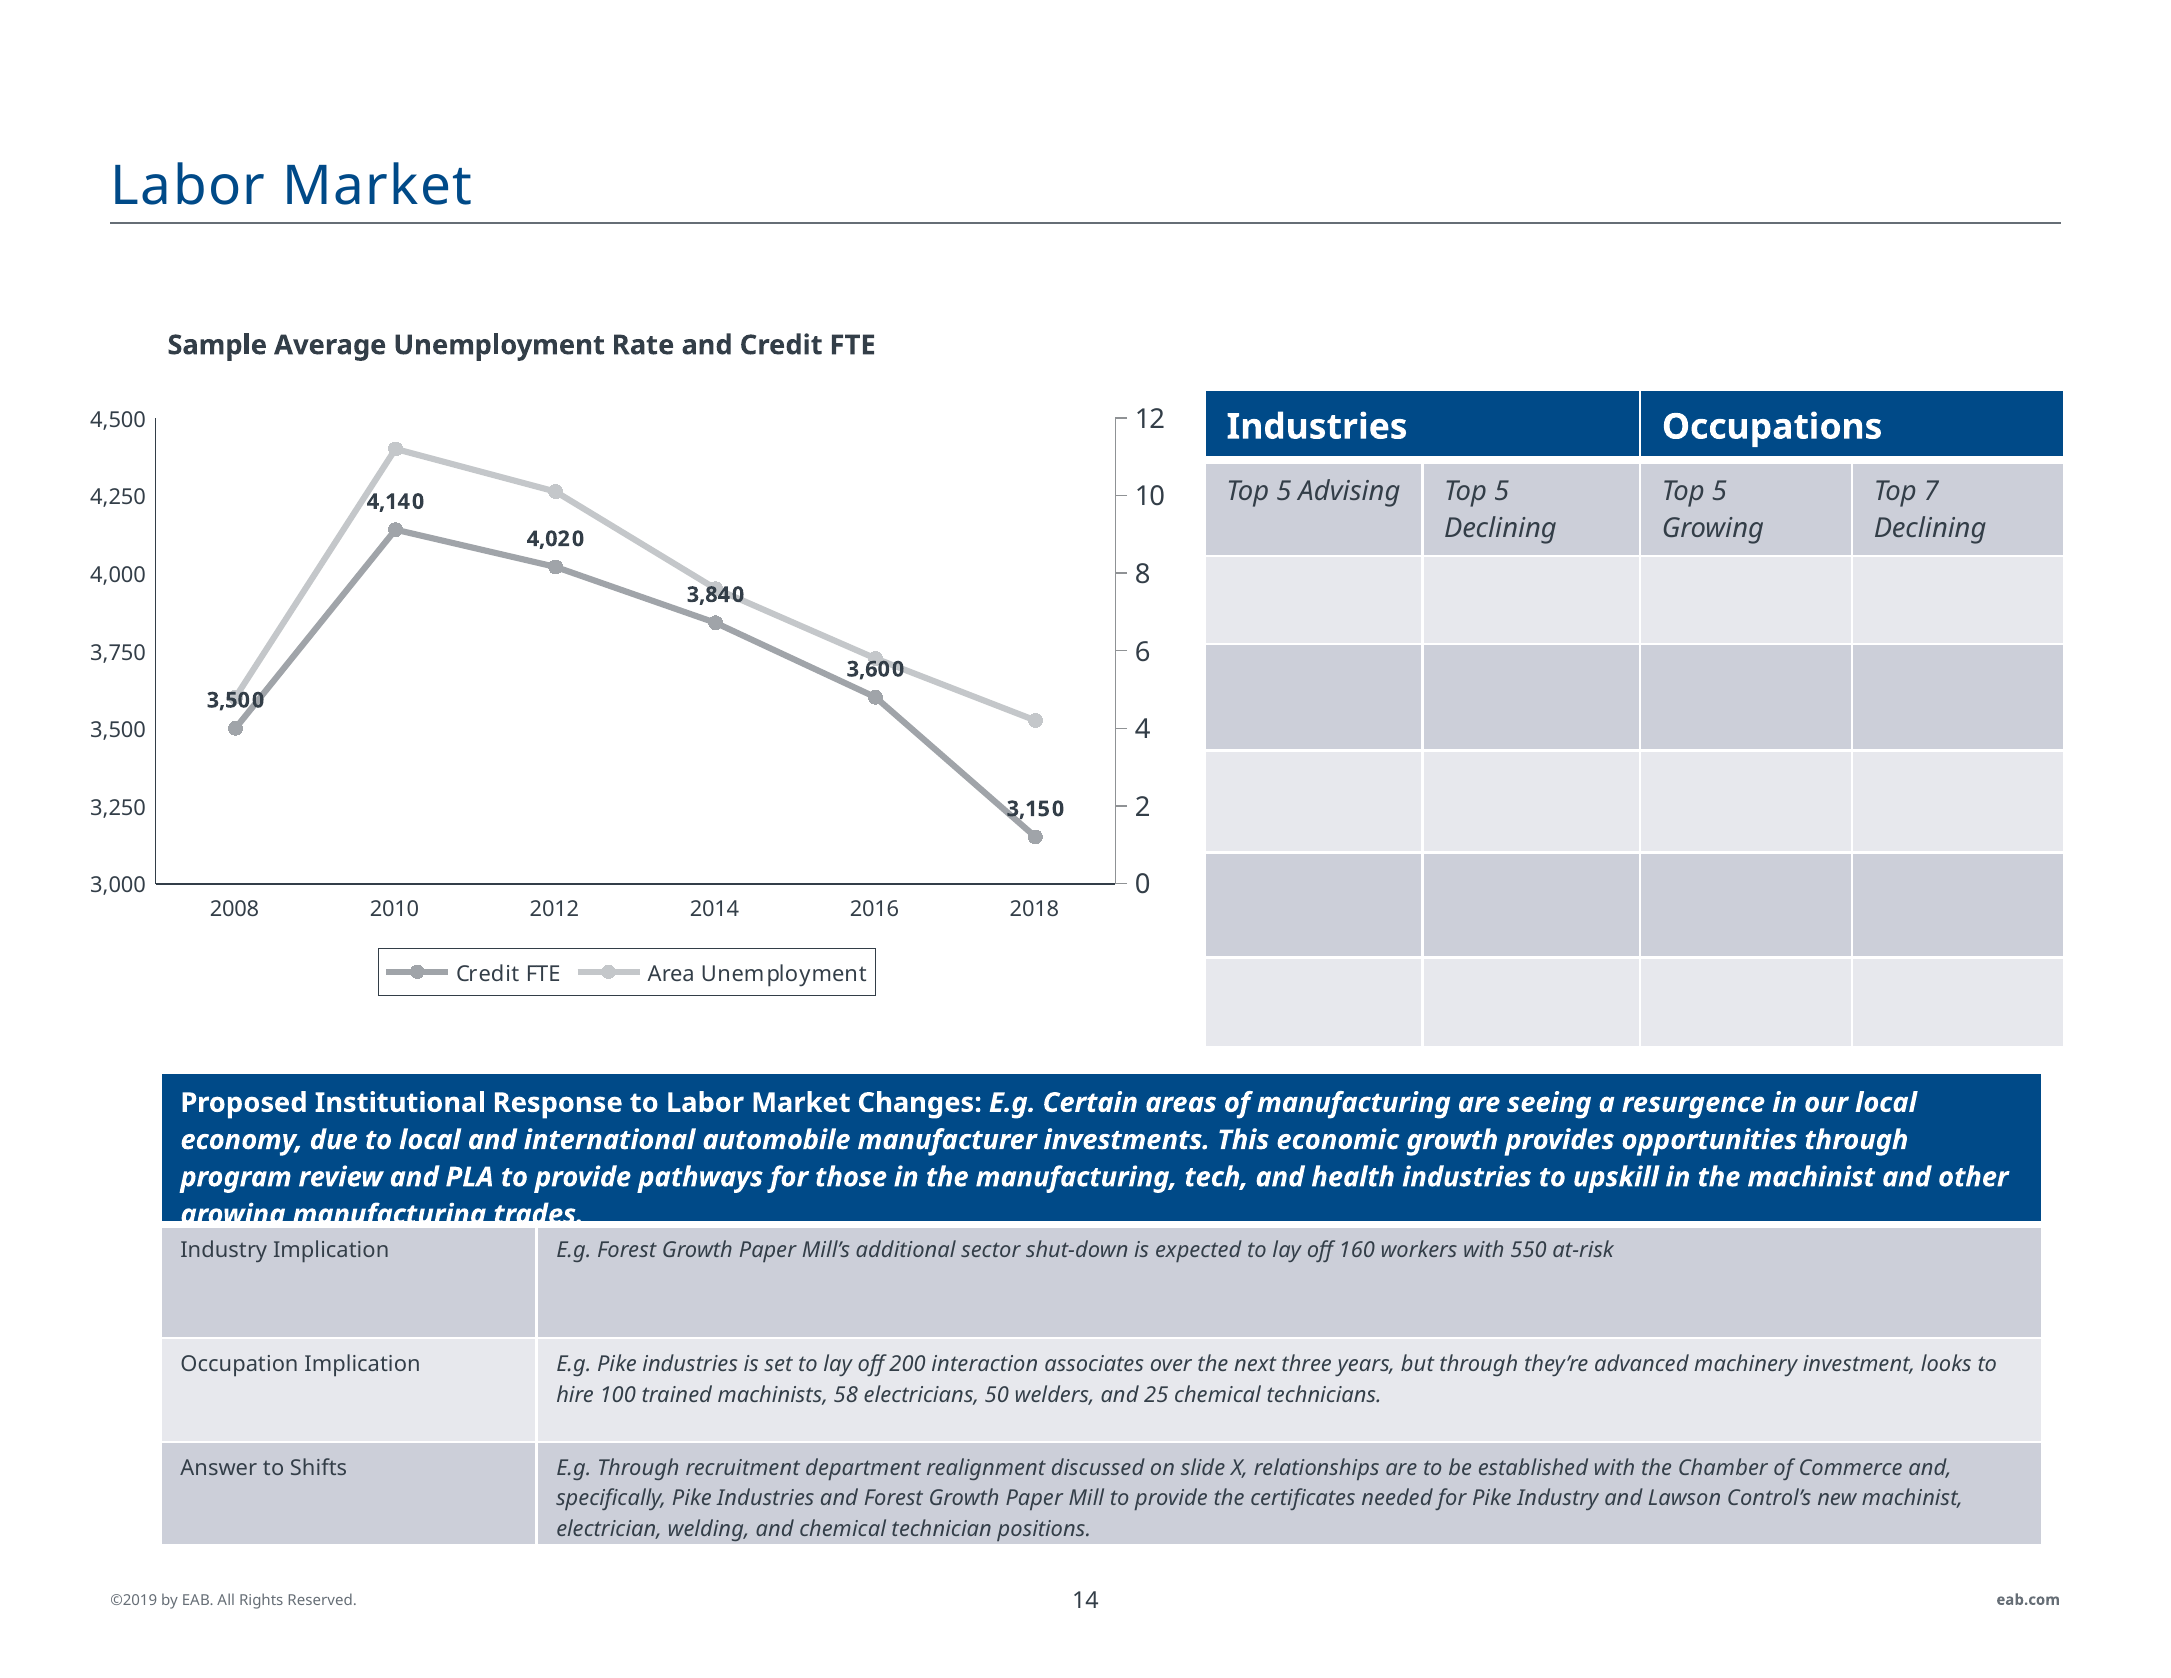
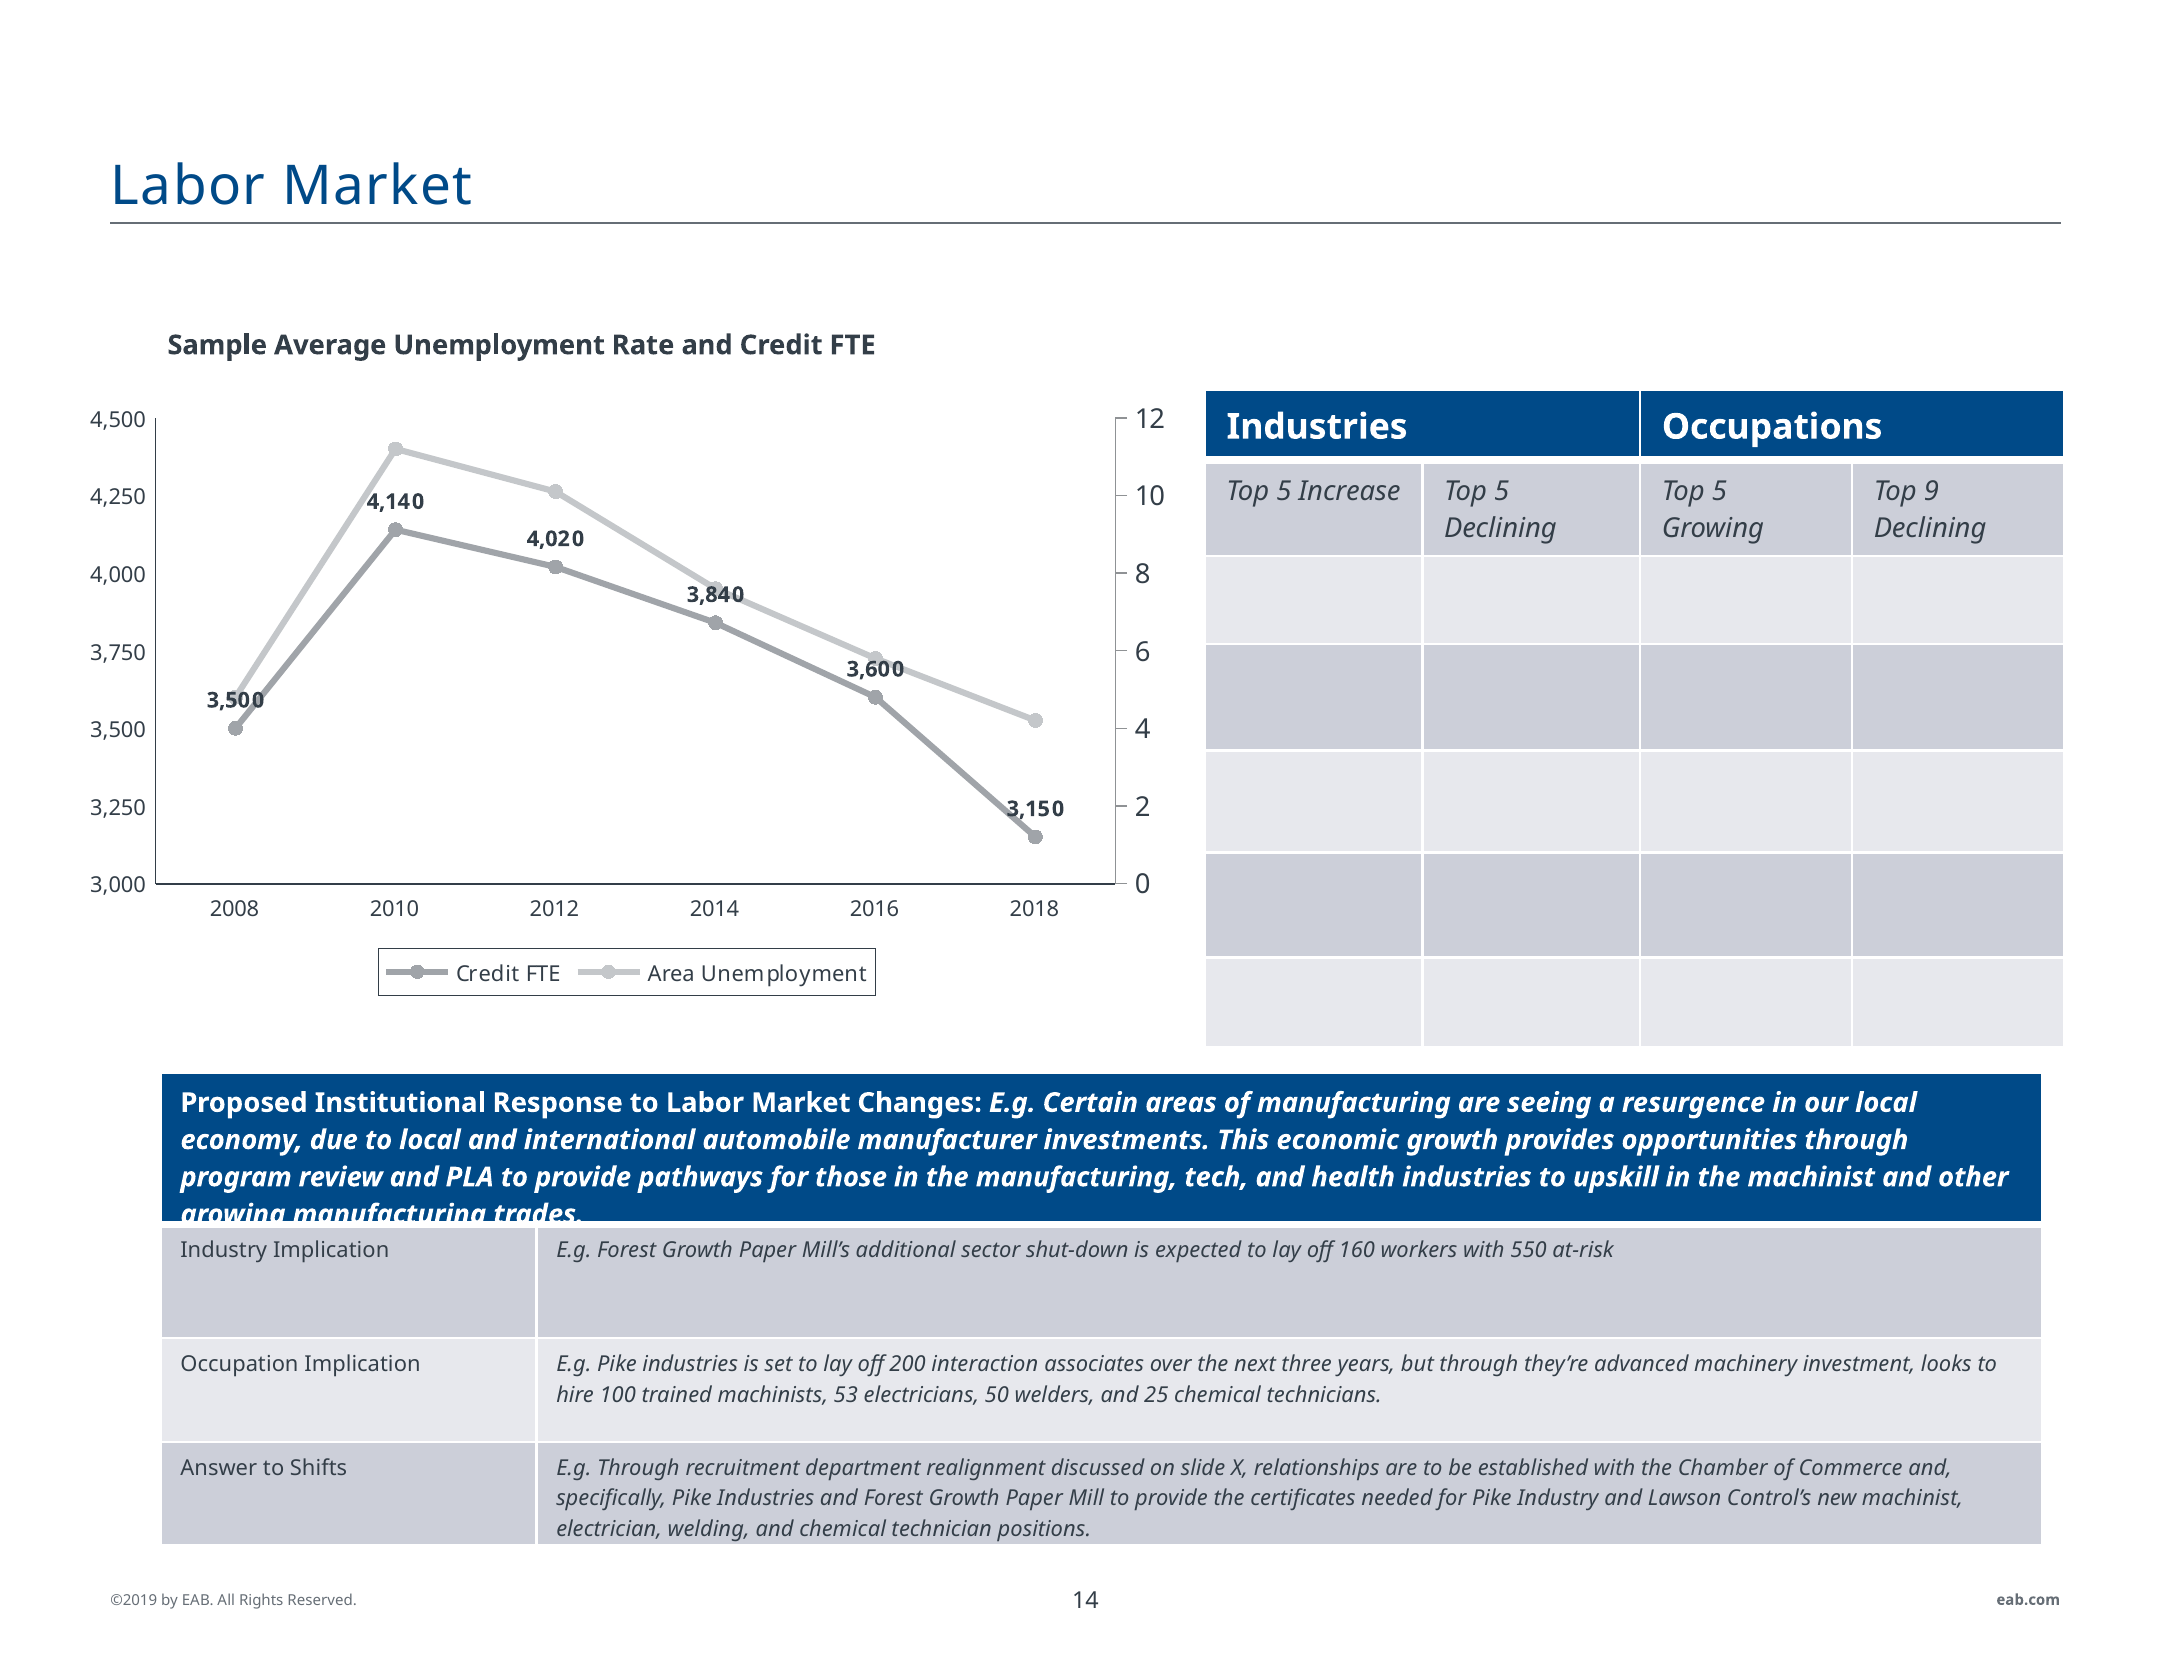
Advising: Advising -> Increase (1350, 491)
7: 7 -> 9 (1931, 491)
58: 58 -> 53 (846, 1394)
